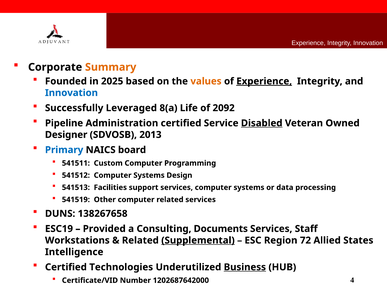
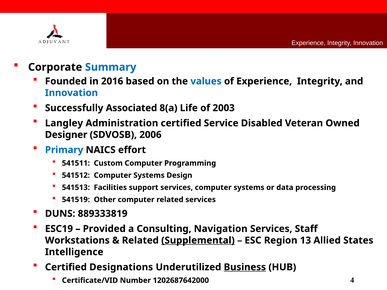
Summary colour: orange -> blue (111, 67)
2025: 2025 -> 2016 (112, 81)
values colour: orange -> blue (206, 81)
Experience underline: present -> none (264, 81)
Leveraged: Leveraged -> Associated (131, 108)
2092: 2092 -> 2003 (224, 108)
Pipeline: Pipeline -> Langley (64, 123)
Disabled underline: present -> none (262, 123)
2013: 2013 -> 2006 (150, 135)
board: board -> effort (132, 150)
138267658: 138267658 -> 889333819 (103, 214)
Documents: Documents -> Navigation (221, 229)
72: 72 -> 13 (305, 241)
Technologies: Technologies -> Designations (121, 267)
